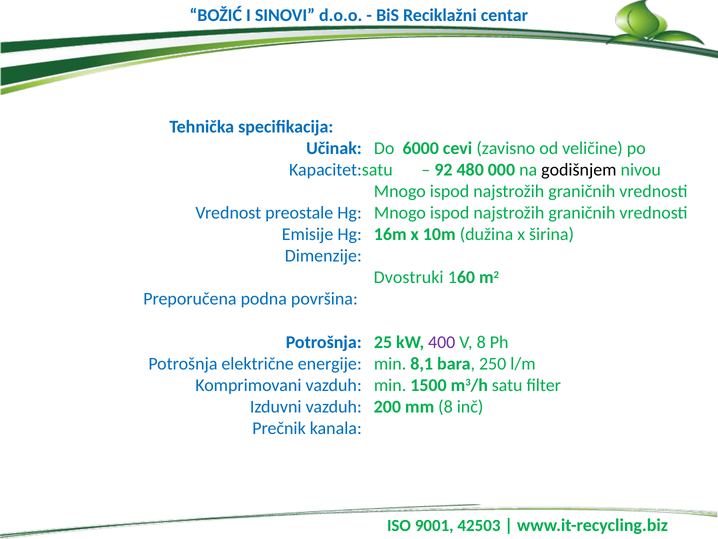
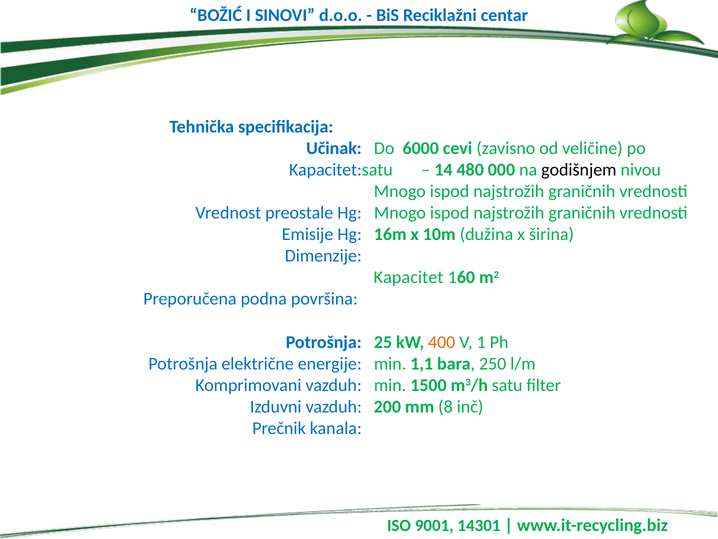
92: 92 -> 14 (443, 170)
Dvostruki: Dvostruki -> Kapacitet (409, 277)
400 colour: purple -> orange (442, 342)
V 8: 8 -> 1 (481, 342)
8,1: 8,1 -> 1,1 (422, 363)
42503: 42503 -> 14301 (479, 525)
